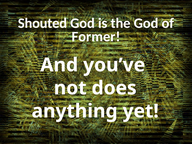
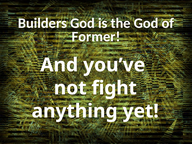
Shouted: Shouted -> Builders (42, 23)
does: does -> fight (114, 88)
